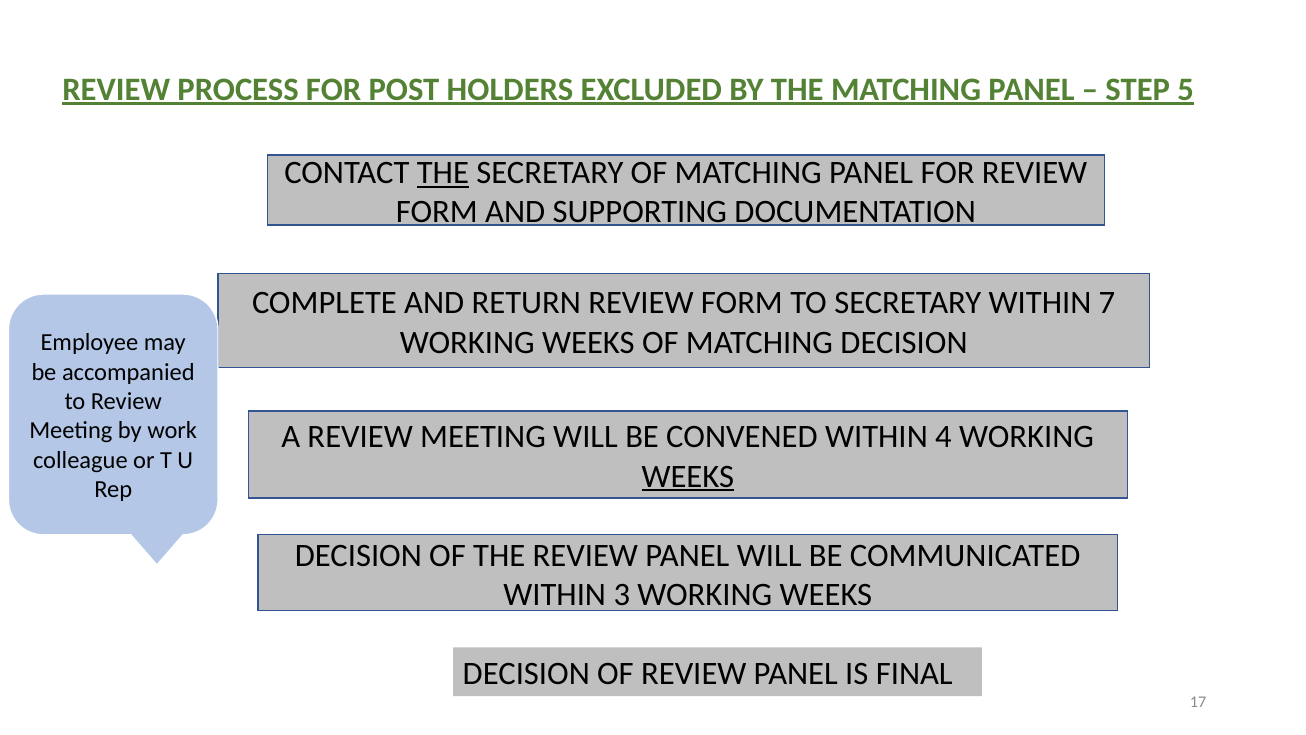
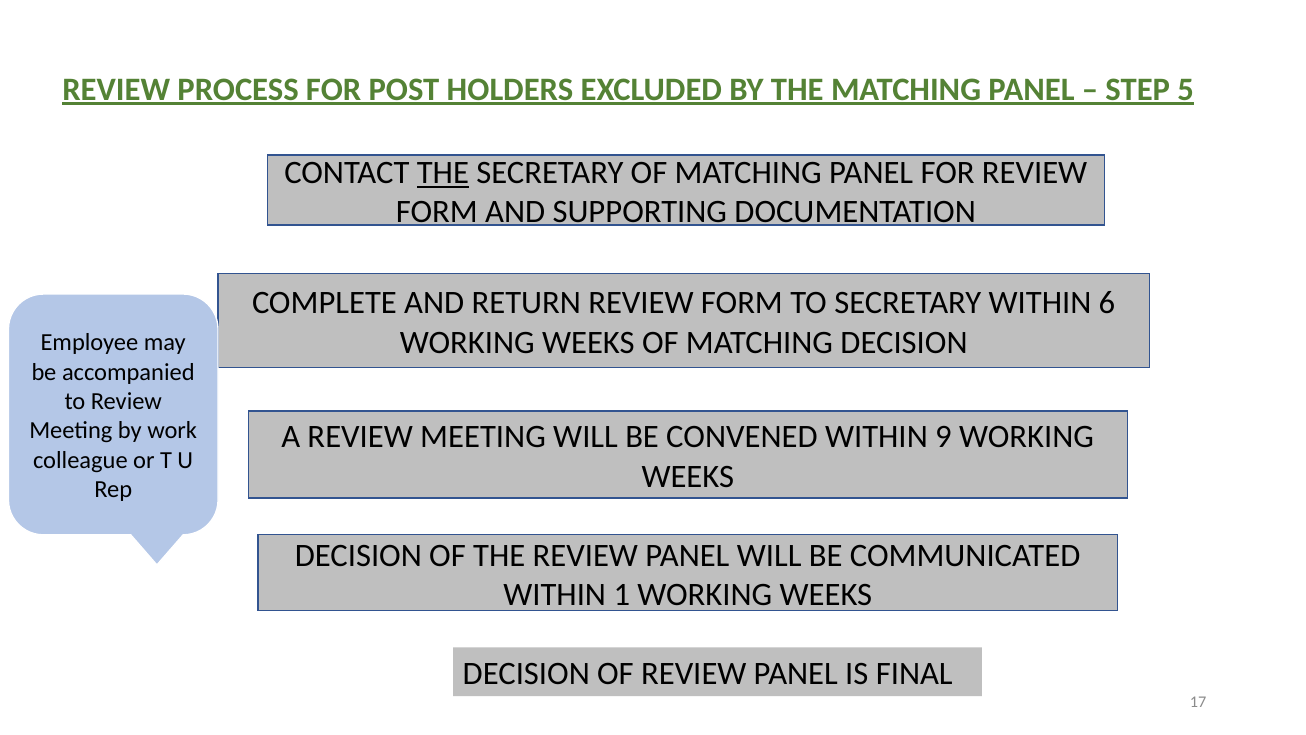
7: 7 -> 6 (1107, 303)
4: 4 -> 9 (943, 437)
WEEKS underline: present -> none (688, 476)
3: 3 -> 1 (622, 594)
